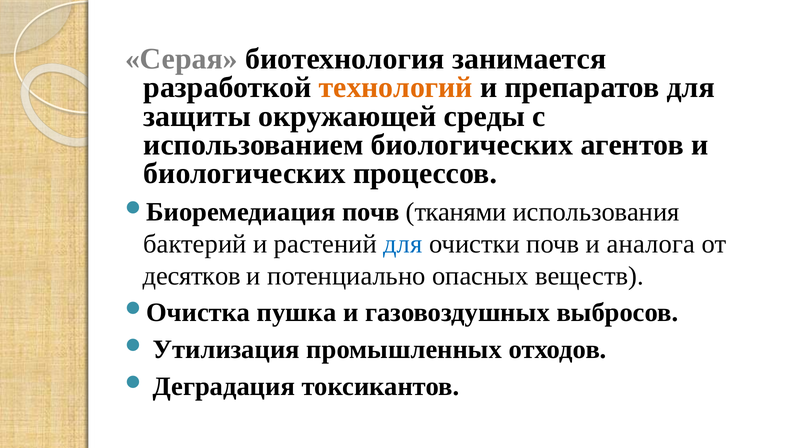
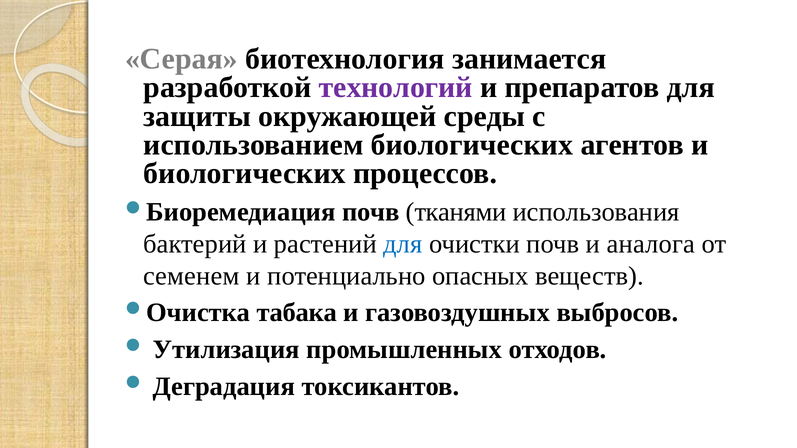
технологий colour: orange -> purple (396, 88)
десятков: десятков -> семенем (192, 276)
пушка: пушка -> табака (297, 313)
